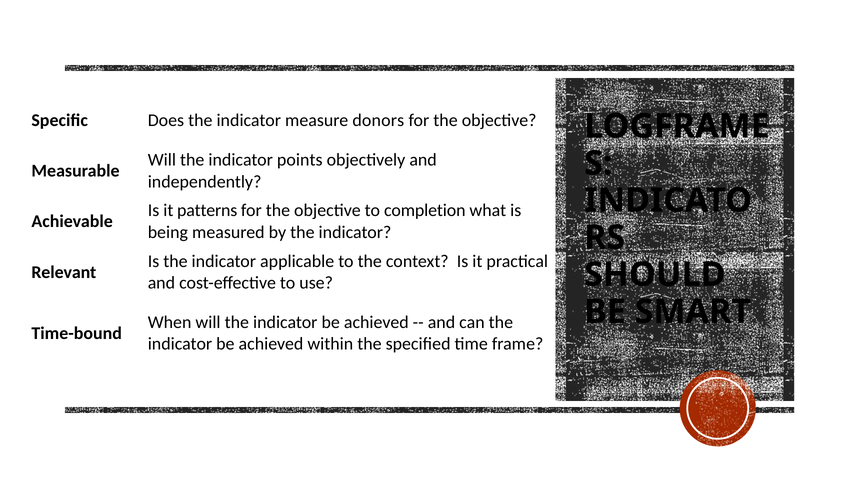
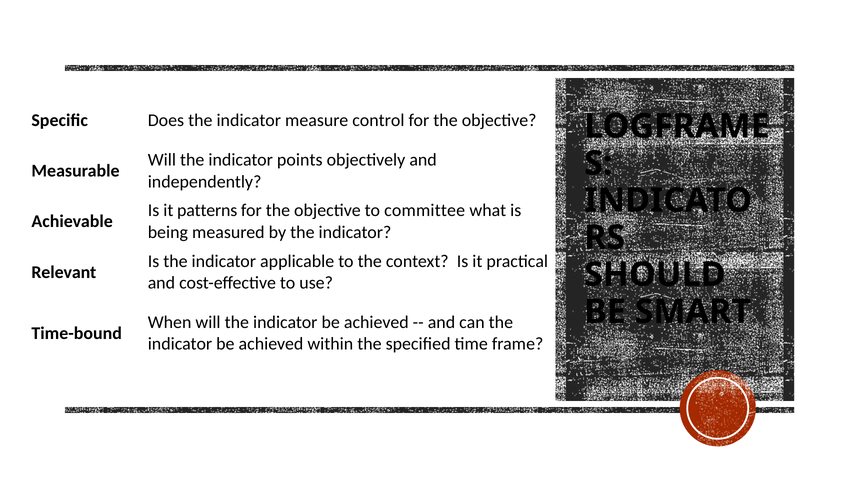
donors: donors -> control (378, 120)
completion: completion -> committee (425, 211)
